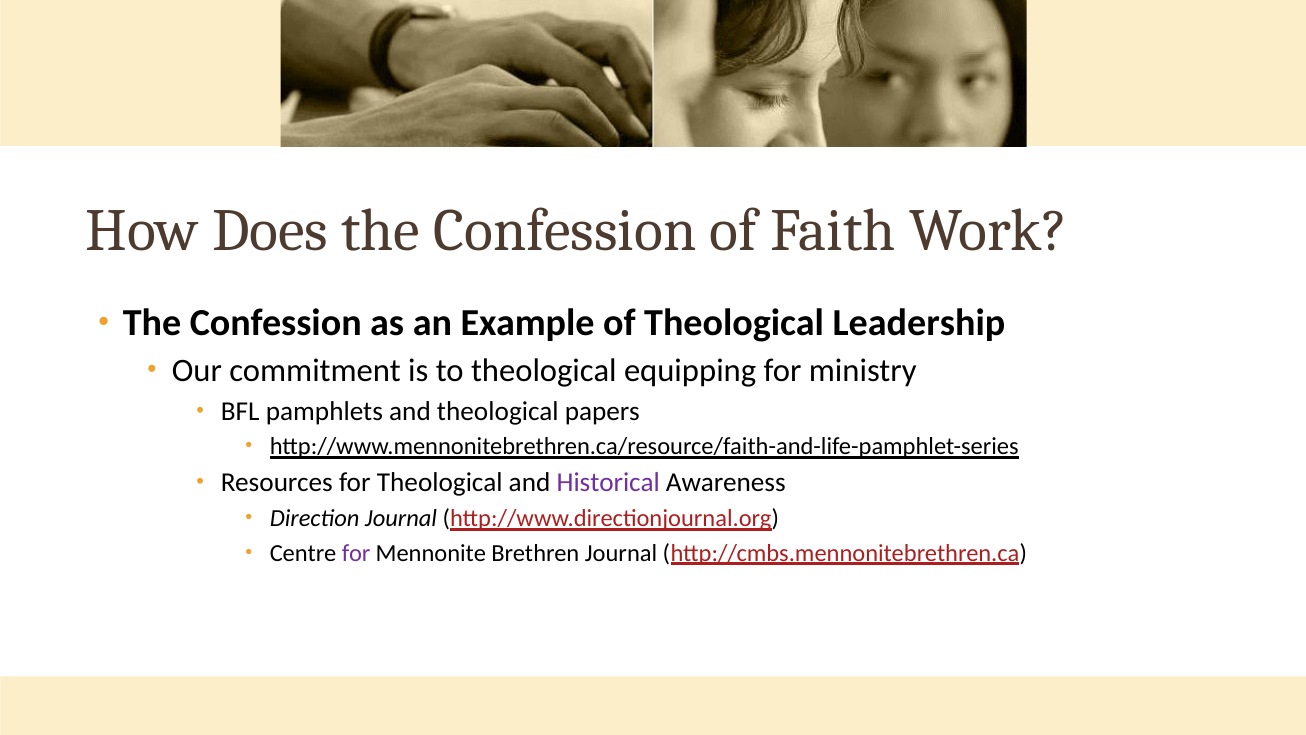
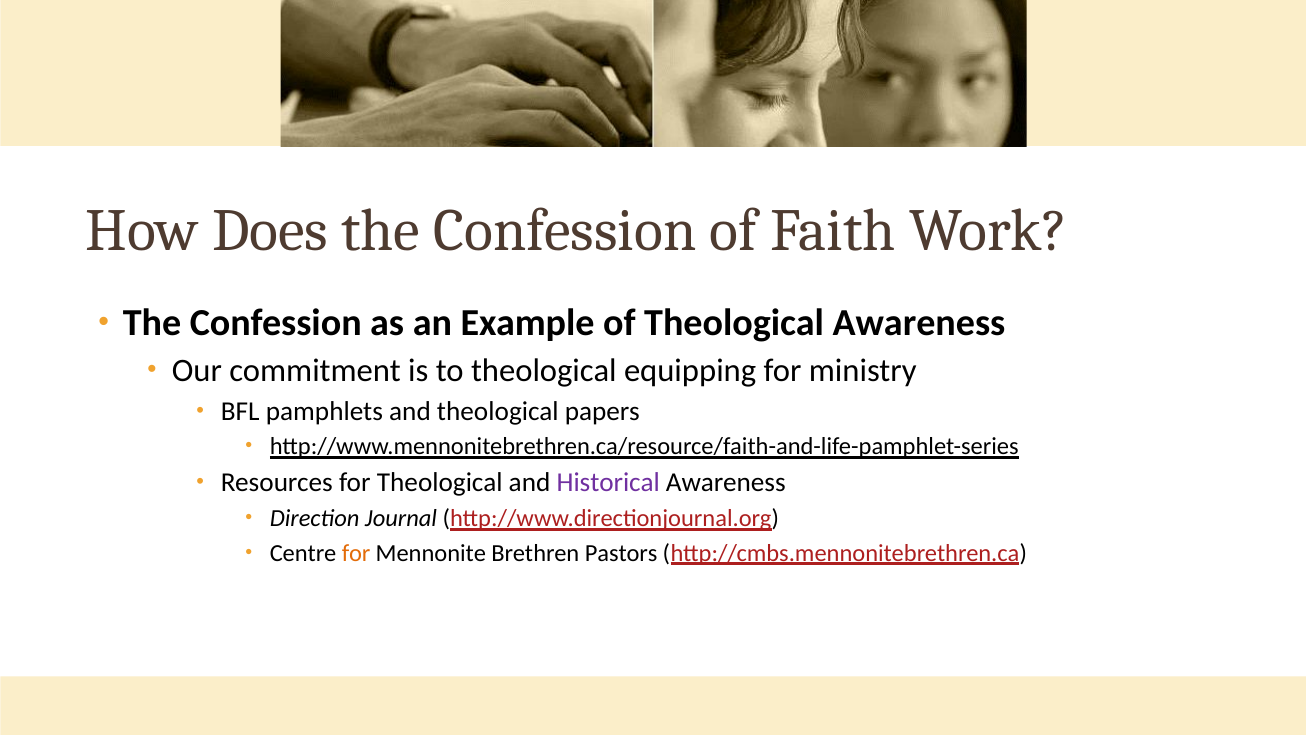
Theological Leadership: Leadership -> Awareness (919, 322)
for colour: purple -> orange (356, 553)
Brethren Journal: Journal -> Pastors (621, 553)
